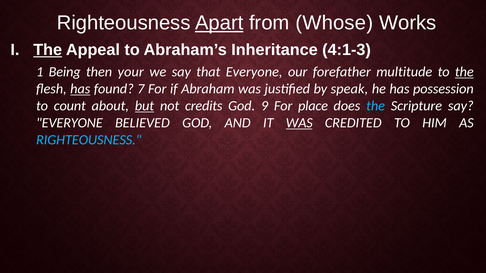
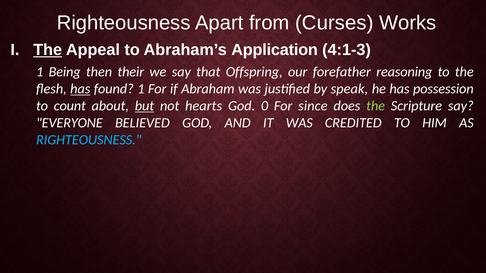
Apart underline: present -> none (219, 23)
Whose: Whose -> Curses (334, 23)
Inheritance: Inheritance -> Application (275, 50)
your: your -> their (131, 72)
that Everyone: Everyone -> Offspring (254, 72)
multitude: multitude -> reasoning (404, 72)
the underline: present -> none (464, 72)
found 7: 7 -> 1 (141, 89)
credits: credits -> hearts (204, 106)
9: 9 -> 0 (265, 106)
place: place -> since (313, 106)
the colour: light blue -> light green (376, 106)
WAS underline: present -> none (299, 123)
